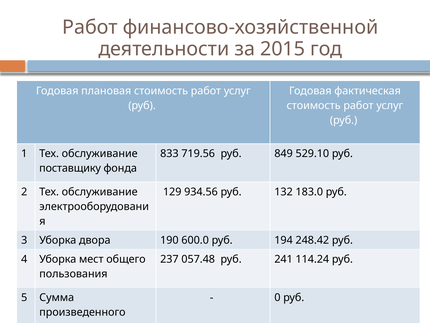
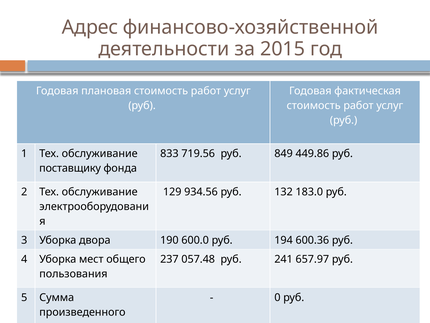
Работ: Работ -> Адрес (90, 27)
529.10: 529.10 -> 449.86 (312, 154)
248.42: 248.42 -> 600.36 (312, 240)
114.24: 114.24 -> 657.97 (312, 259)
